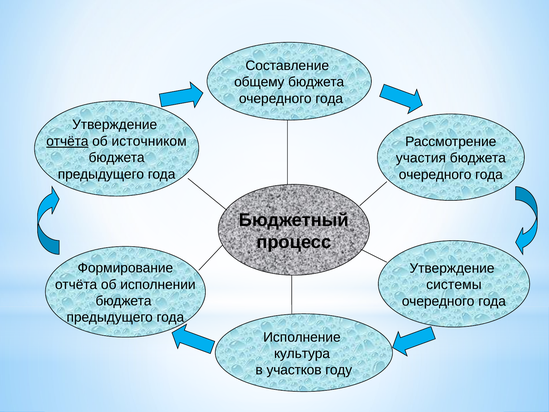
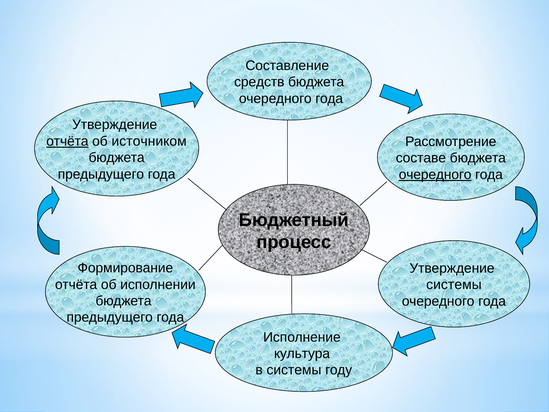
общему: общему -> средств (259, 82)
участия: участия -> составе (421, 158)
очередного underline: none -> present (435, 175)
в участков: участков -> системы (294, 370)
